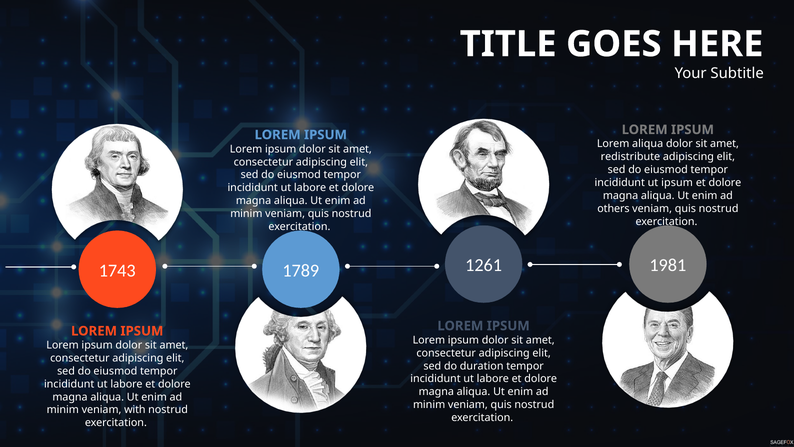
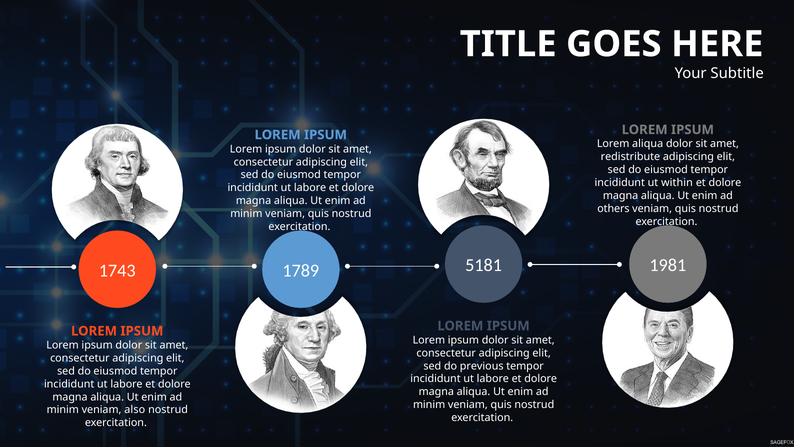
ut ipsum: ipsum -> within (677, 183)
1261: 1261 -> 5181 (484, 265)
duration: duration -> previous (482, 366)
with: with -> also (135, 410)
